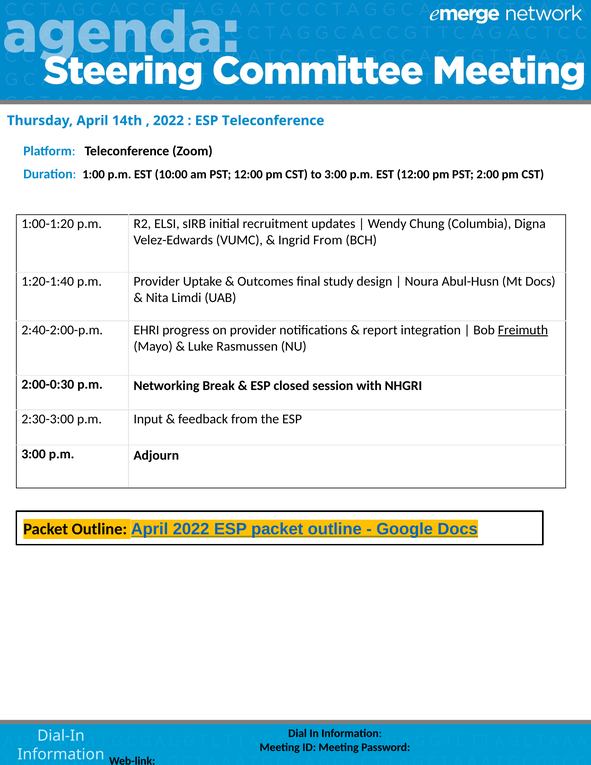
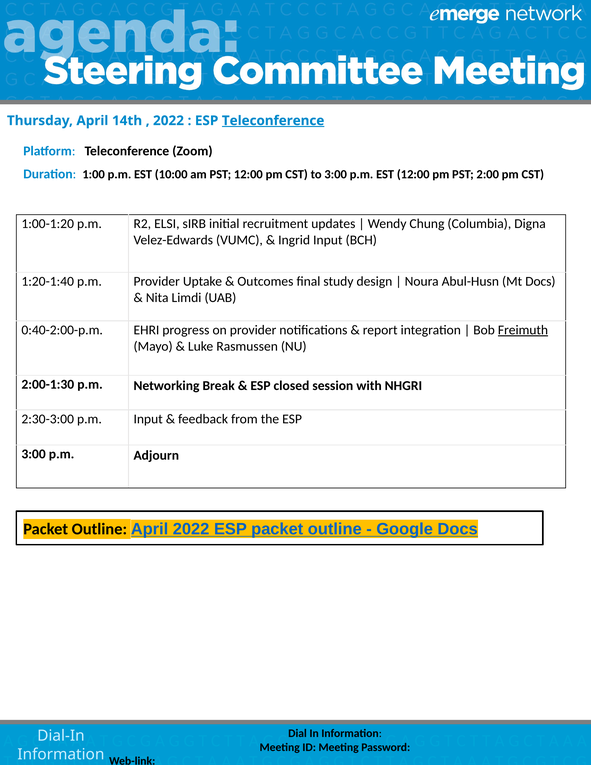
Teleconference underline: none -> present (273, 121)
Ingrid From: From -> Input (328, 240)
2:40-2:00-p.m: 2:40-2:00-p.m -> 0:40-2:00-p.m (62, 330)
2:00-0:30: 2:00-0:30 -> 2:00-1:30 (48, 384)
